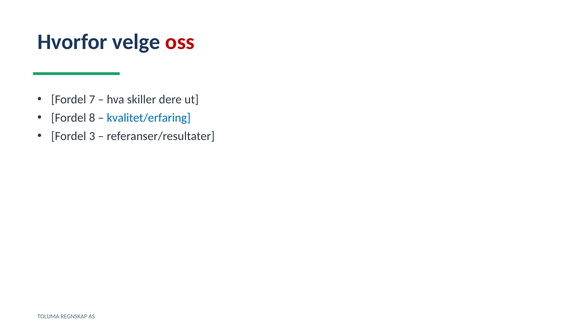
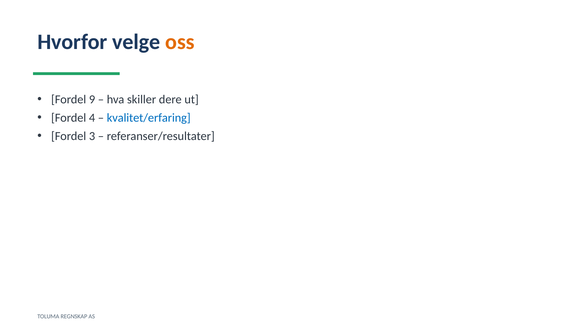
oss colour: red -> orange (180, 42)
7: 7 -> 9 (92, 99)
8: 8 -> 4 (92, 118)
